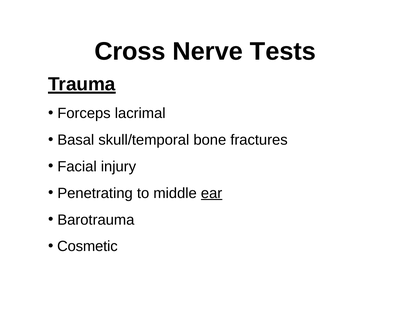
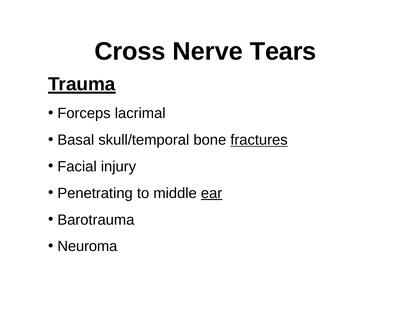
Tests: Tests -> Tears (283, 51)
fractures underline: none -> present (259, 140)
Cosmetic: Cosmetic -> Neuroma (87, 246)
